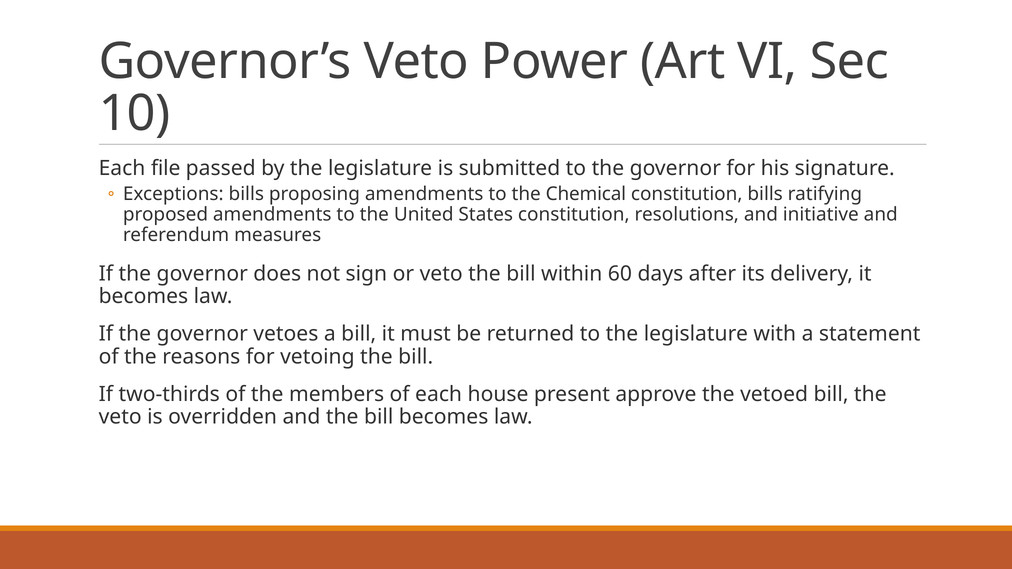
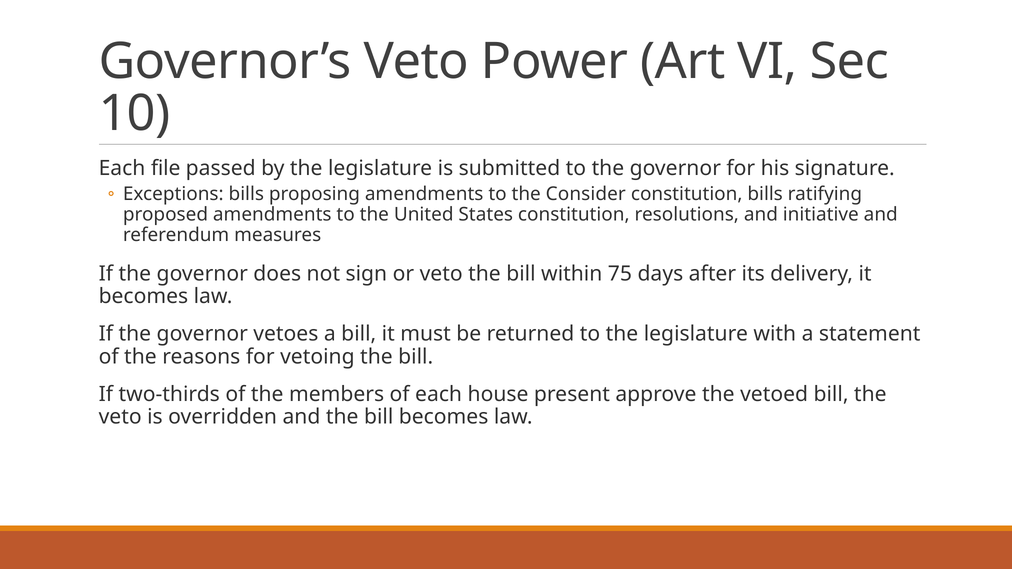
Chemical: Chemical -> Consider (586, 194)
60: 60 -> 75 (620, 274)
